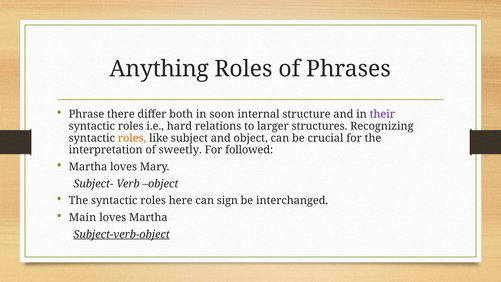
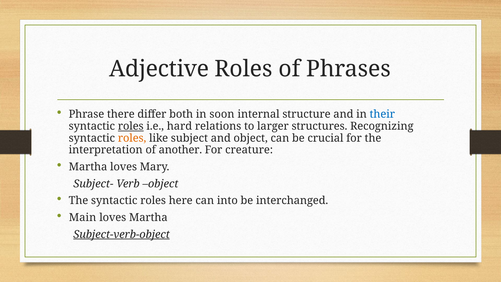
Anything: Anything -> Adjective (159, 69)
their colour: purple -> blue (382, 114)
roles underline: none -> present (131, 126)
sweetly: sweetly -> another (180, 150)
followed: followed -> creature (249, 150)
sign: sign -> into (227, 200)
